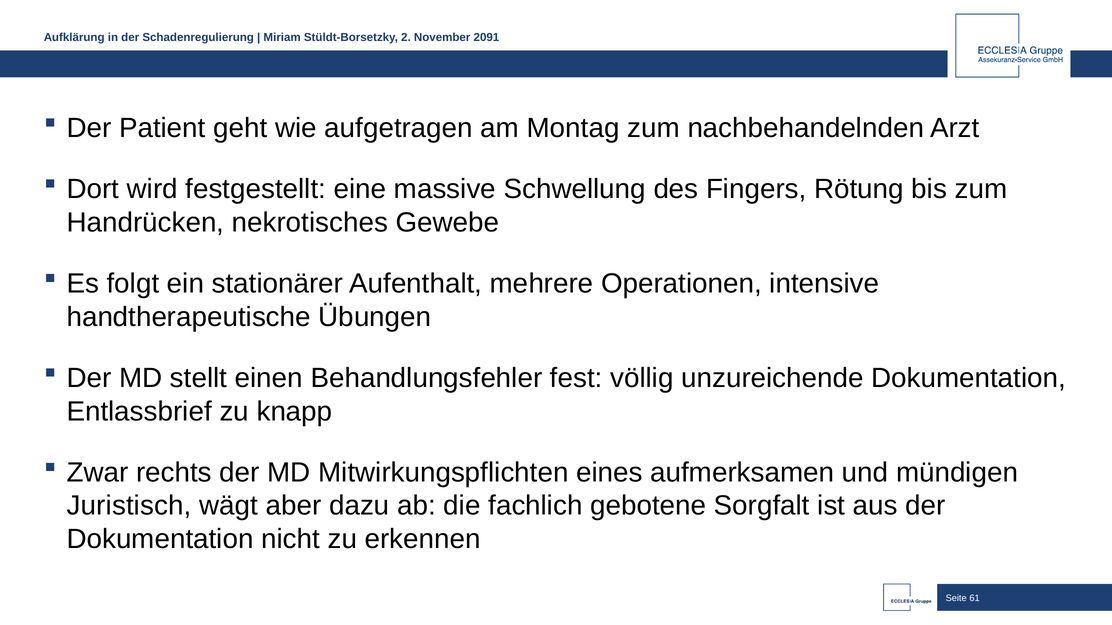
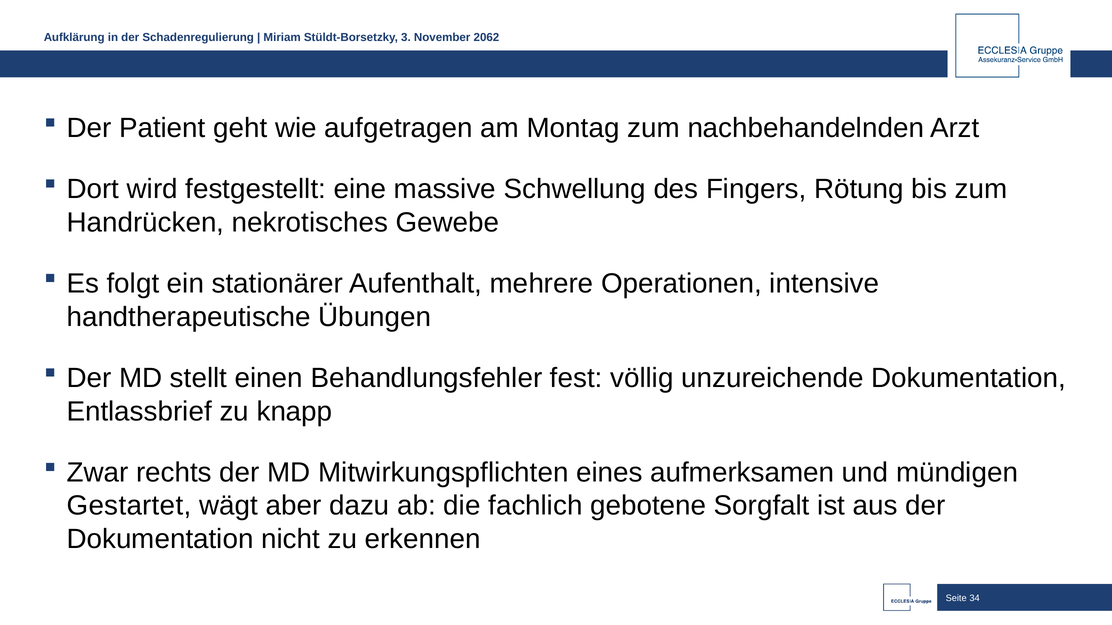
2: 2 -> 3 (406, 37)
2091: 2091 -> 2062 (486, 37)
Juristisch: Juristisch -> Gestartet (129, 506)
61: 61 -> 34 (975, 599)
